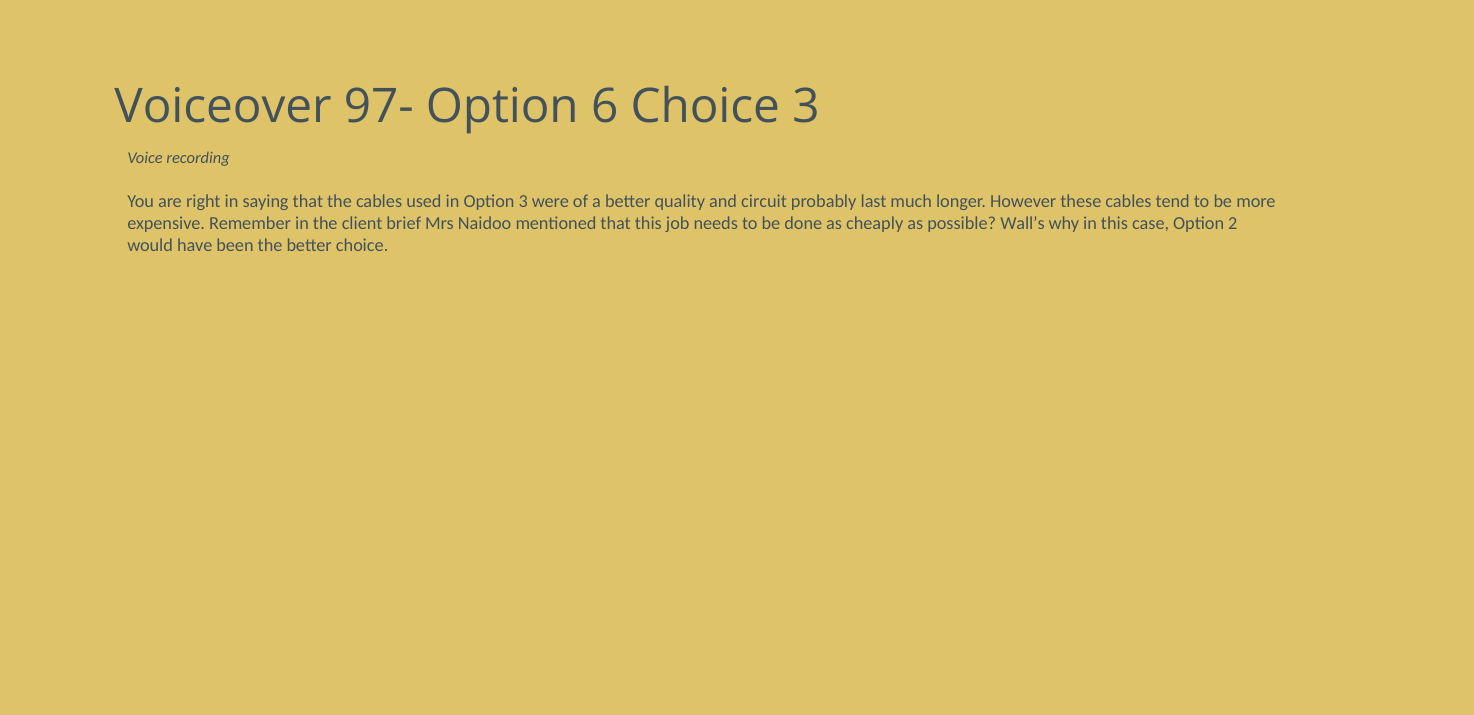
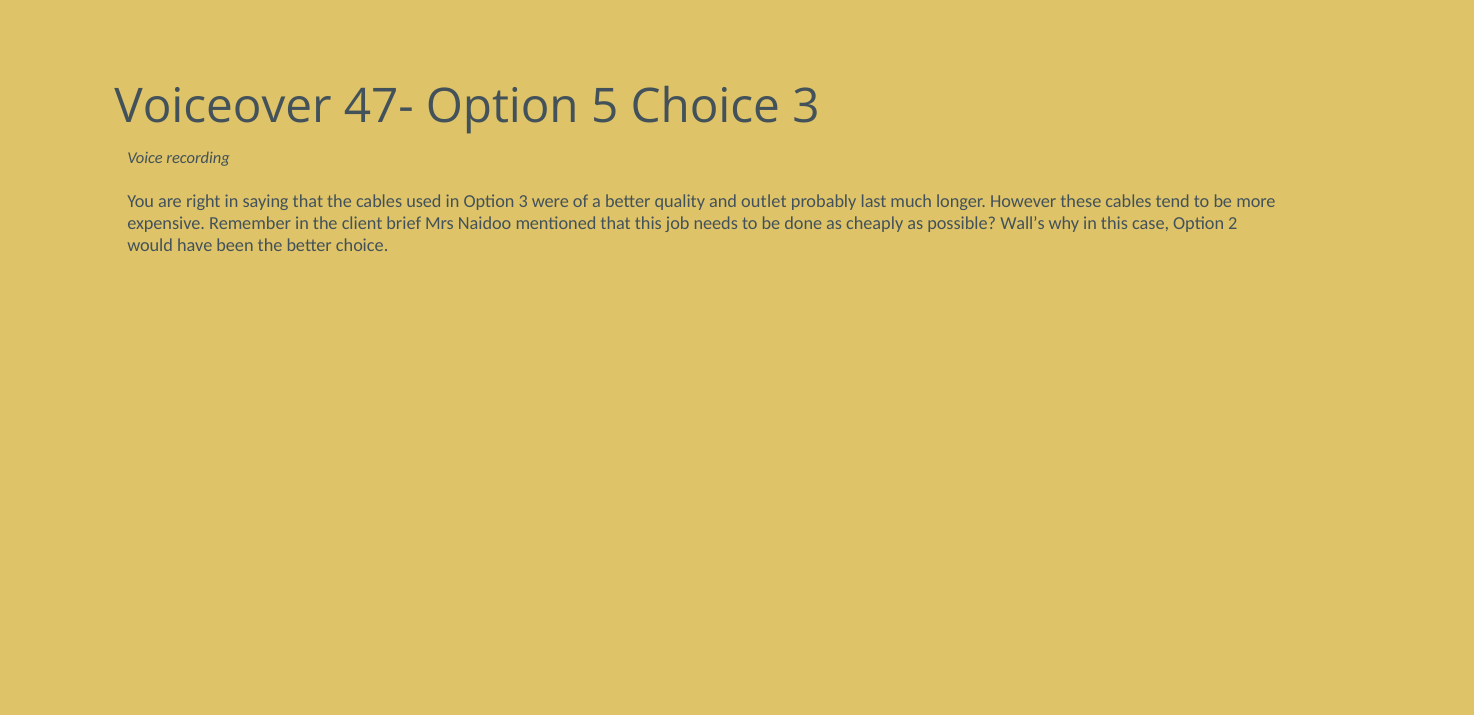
97-: 97- -> 47- (379, 107)
6: 6 -> 5 (605, 107)
circuit: circuit -> outlet (764, 202)
